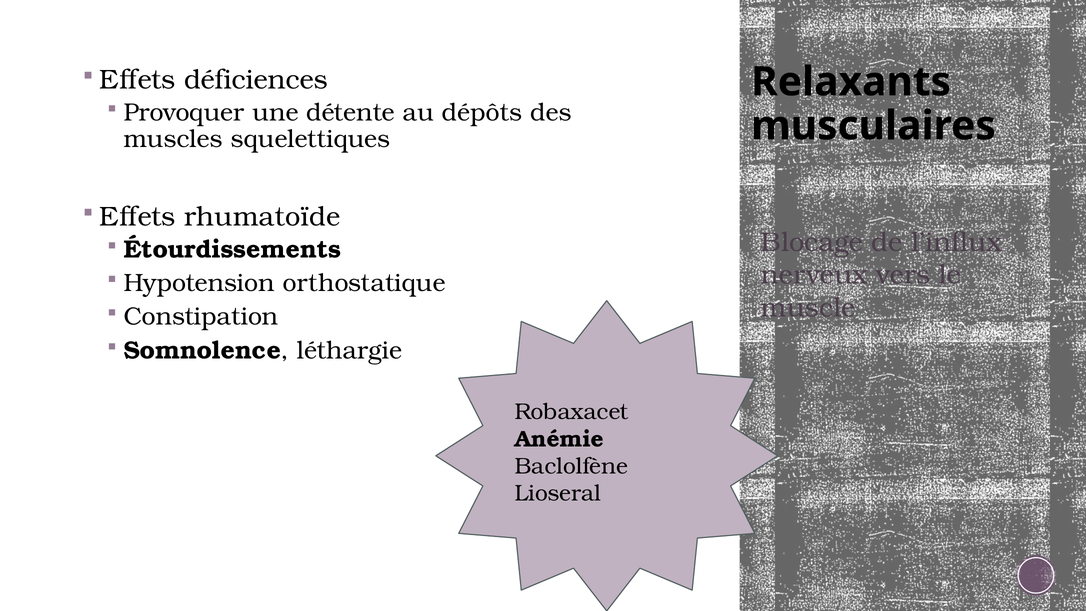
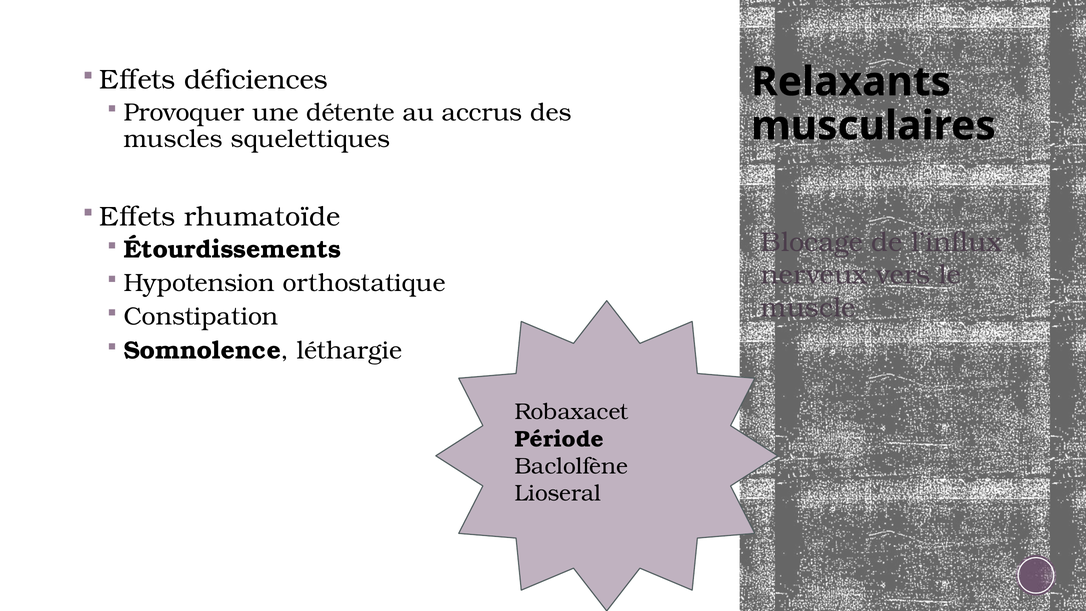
dépôts: dépôts -> accrus (482, 112)
Anémie: Anémie -> Période (559, 439)
